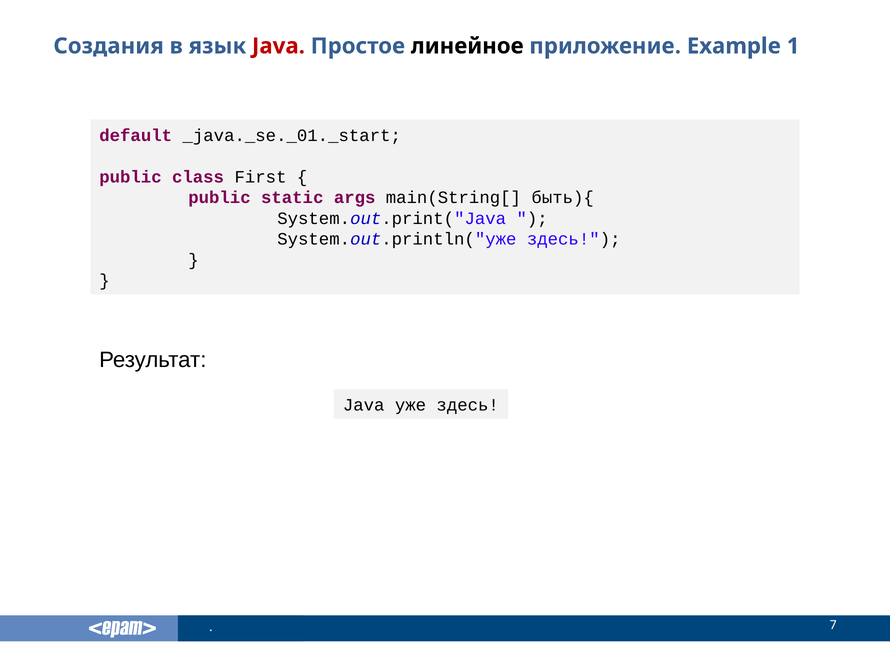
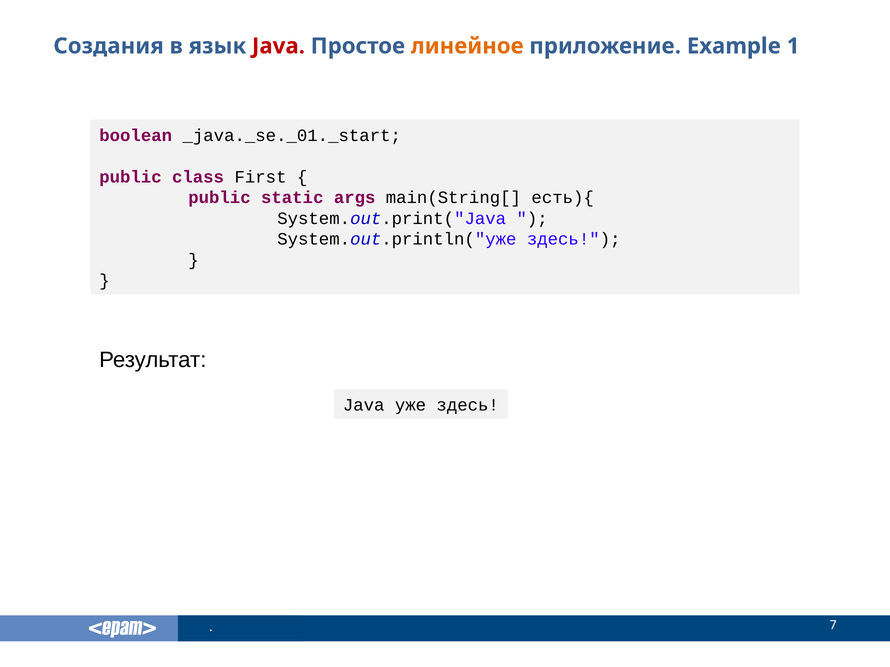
линейное colour: black -> orange (467, 46)
default: default -> boolean (136, 135)
быть){: быть){ -> есть){ (563, 198)
